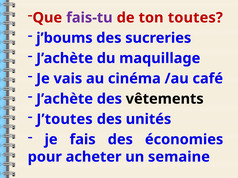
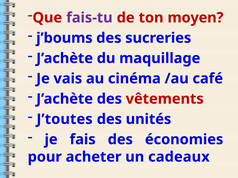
toutes: toutes -> moyen (195, 18)
vêtements colour: black -> red (165, 99)
semaine: semaine -> cadeaux (179, 157)
